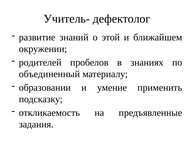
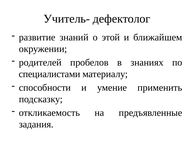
объединенный: объединенный -> специалистами (50, 74)
образовании: образовании -> способности (45, 88)
